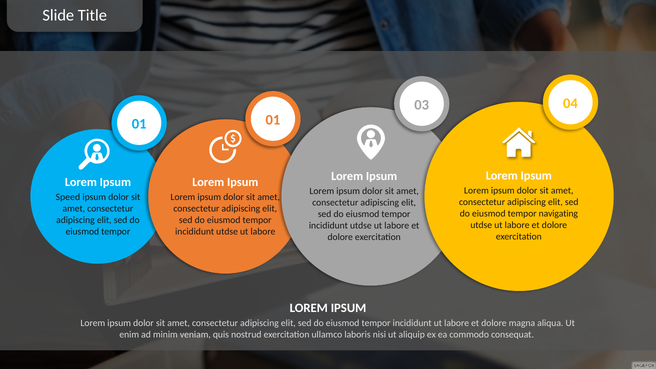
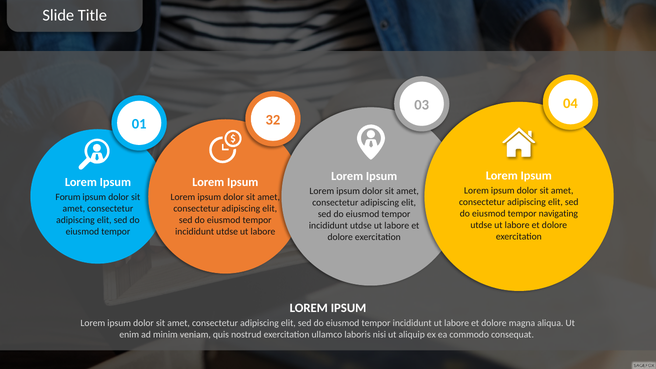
01 01: 01 -> 32 (273, 120)
Speed: Speed -> Forum (68, 197)
